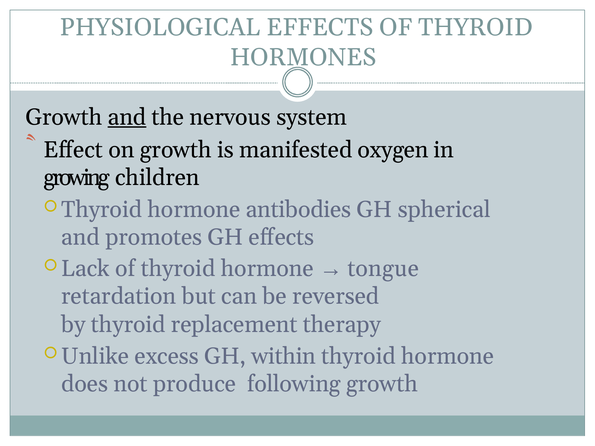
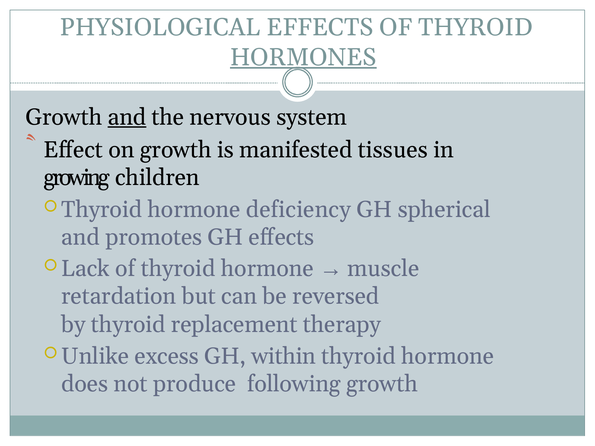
HORMONES underline: none -> present (303, 57)
oxygen: oxygen -> tissues (393, 150)
antibodies: antibodies -> deficiency (298, 210)
tongue: tongue -> muscle (383, 269)
